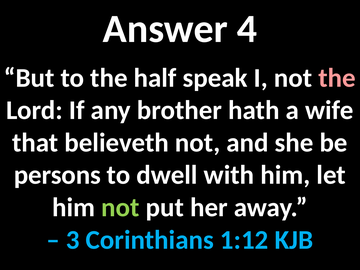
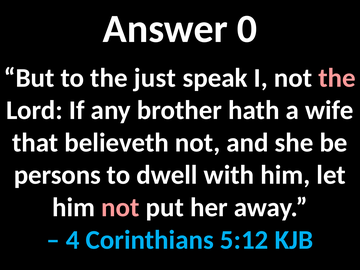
4: 4 -> 0 (247, 29)
half: half -> just (155, 78)
not colour: light green -> pink (120, 207)
3: 3 -> 4 (73, 240)
1:12: 1:12 -> 5:12 (244, 240)
